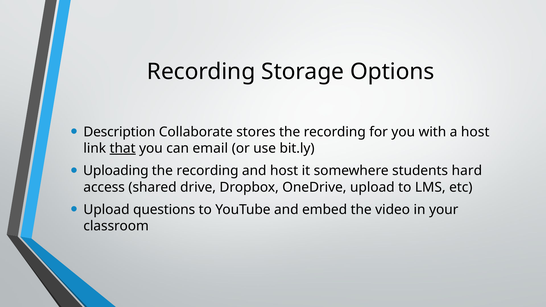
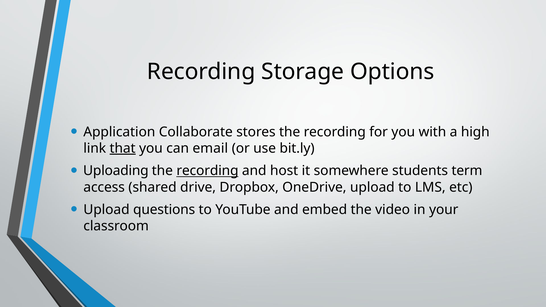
Description: Description -> Application (119, 132)
a host: host -> high (475, 132)
recording underline: none -> present (207, 171)
hard: hard -> term (467, 171)
